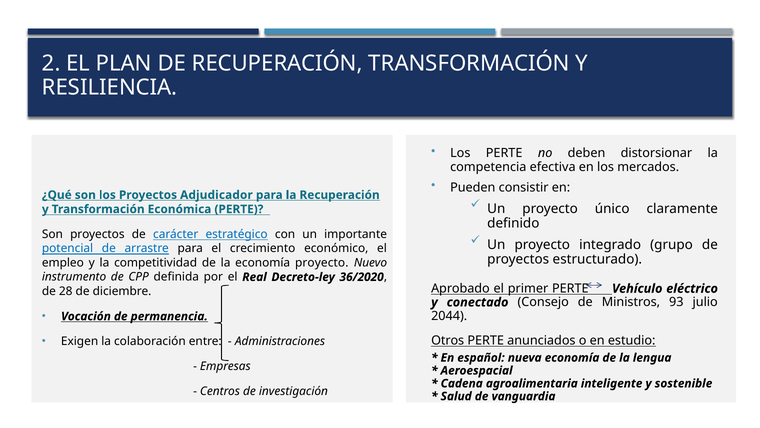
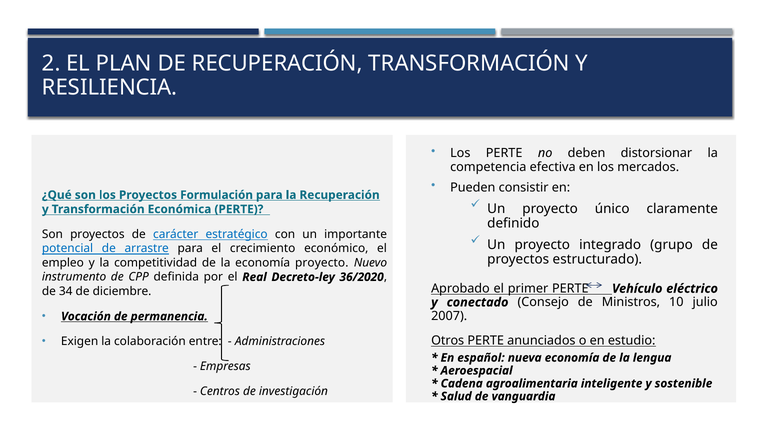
Adjudicador: Adjudicador -> Formulación (217, 195)
28: 28 -> 34 (66, 291)
93: 93 -> 10 (676, 302)
2044: 2044 -> 2007 (449, 316)
